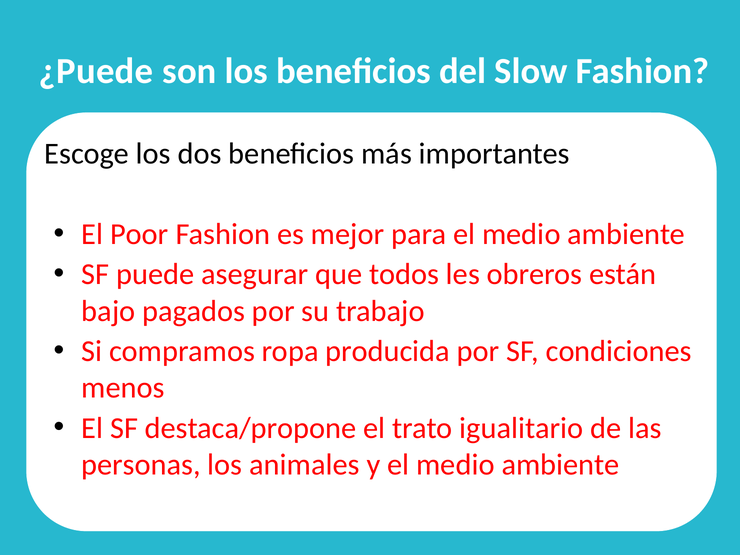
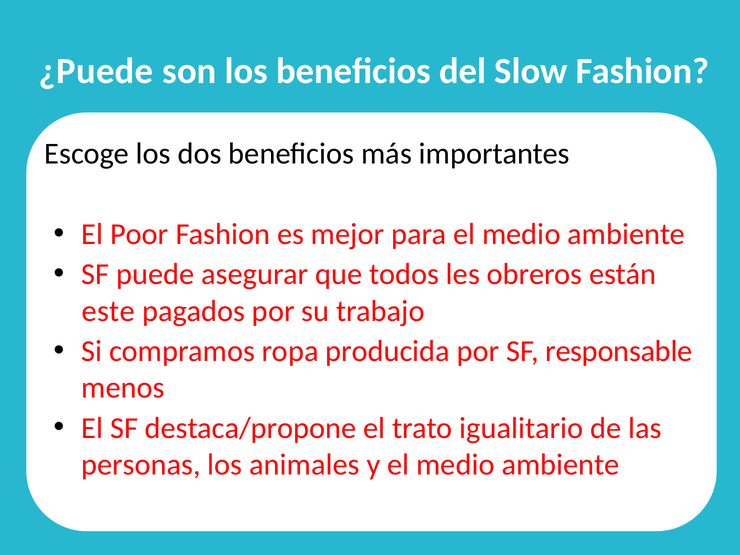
bajo: bajo -> este (108, 311)
condiciones: condiciones -> responsable (619, 351)
